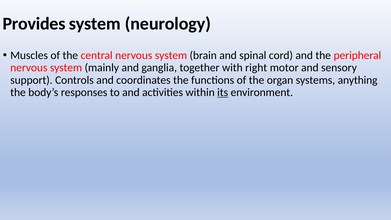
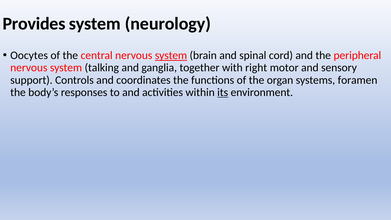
Muscles: Muscles -> Oocytes (29, 55)
system underline: none -> present (171, 55)
mainly: mainly -> talking (102, 68)
anything: anything -> foramen (358, 80)
